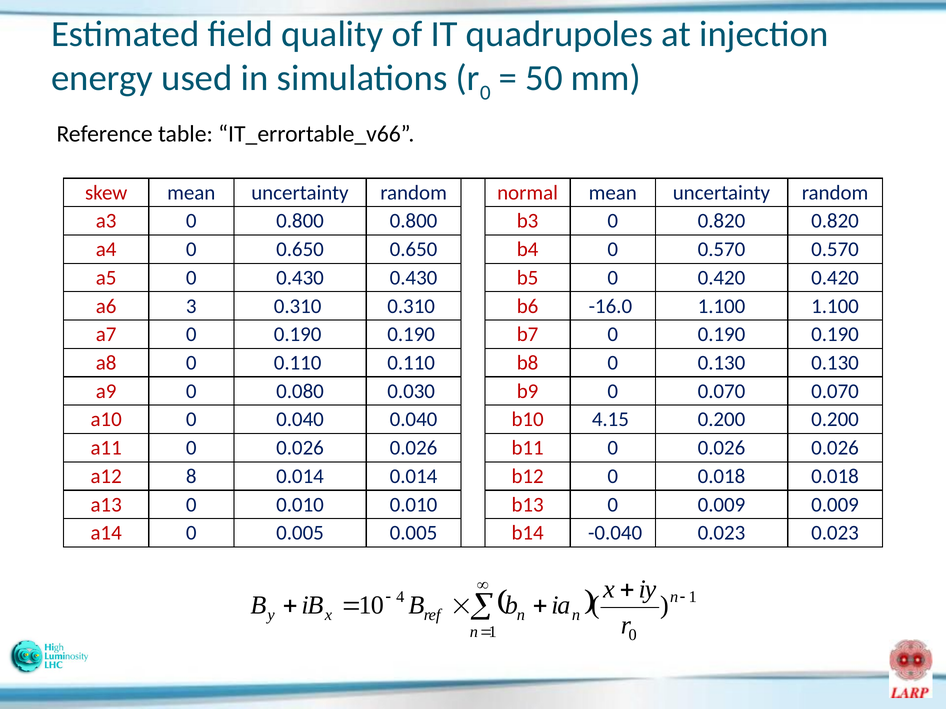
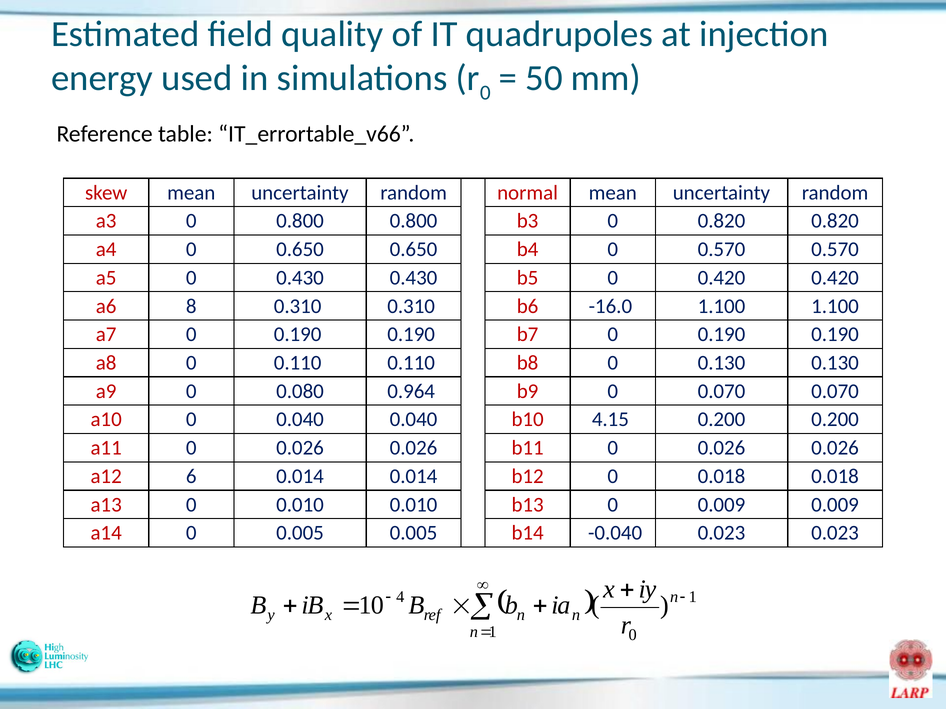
3: 3 -> 8 (191, 306)
0.030: 0.030 -> 0.964 (411, 391)
8: 8 -> 6 (191, 477)
